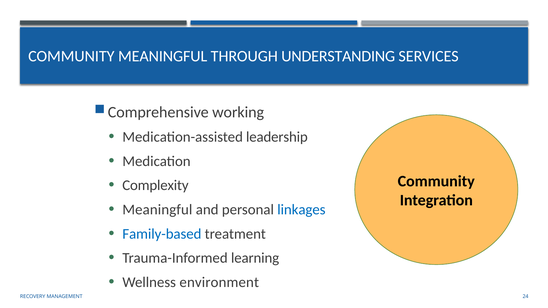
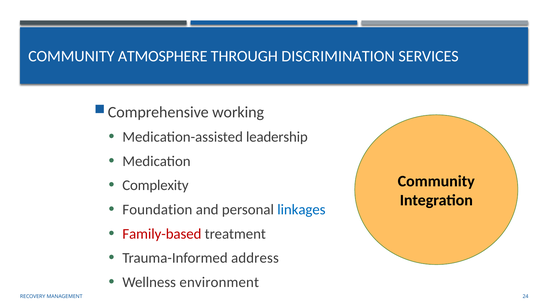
COMMUNITY MEANINGFUL: MEANINGFUL -> ATMOSPHERE (163, 56)
UNDERSTANDING: UNDERSTANDING -> DISCRIMINATION (338, 56)
Meaningful: Meaningful -> Foundation (157, 210)
Family-based colour: blue -> red (162, 234)
learning: learning -> address (255, 258)
